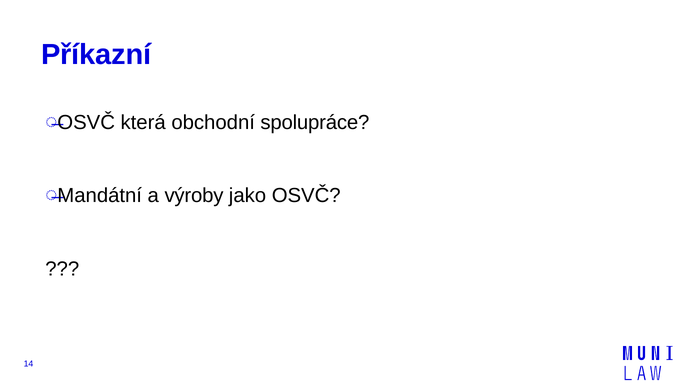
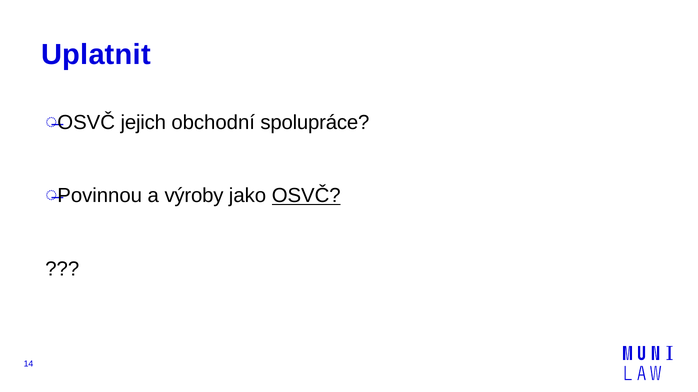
Příkazní: Příkazní -> Uplatnit (96, 55)
která: která -> jejich (143, 123)
Mandátní: Mandátní -> Povinnou (100, 196)
OSVČ underline: none -> present (306, 196)
